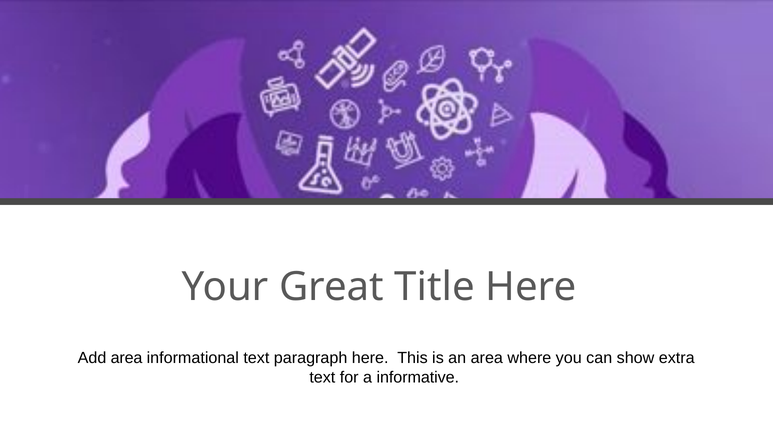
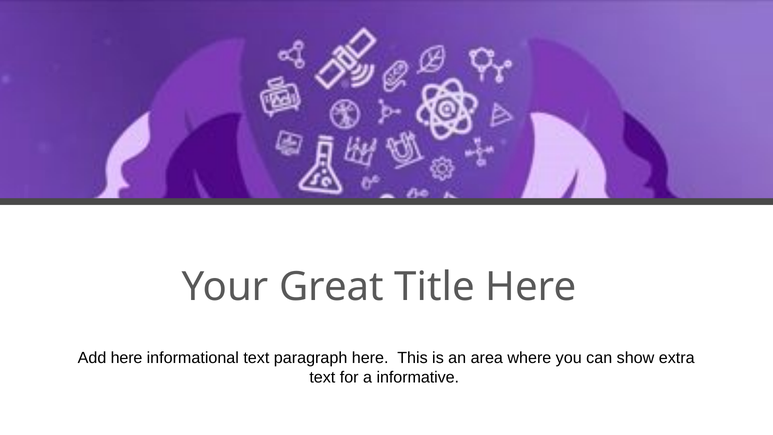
Add area: area -> here (127, 358)
